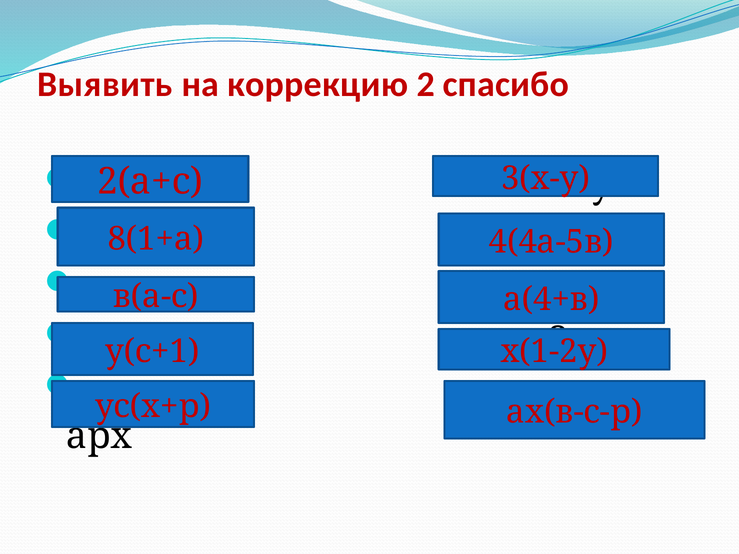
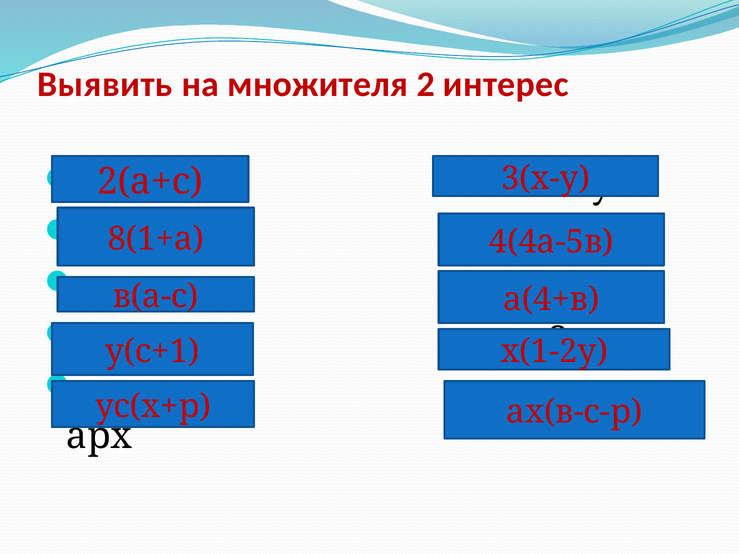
коррекцию: коррекцию -> множителя (318, 85)
спасибо: спасибо -> интерес (506, 85)
